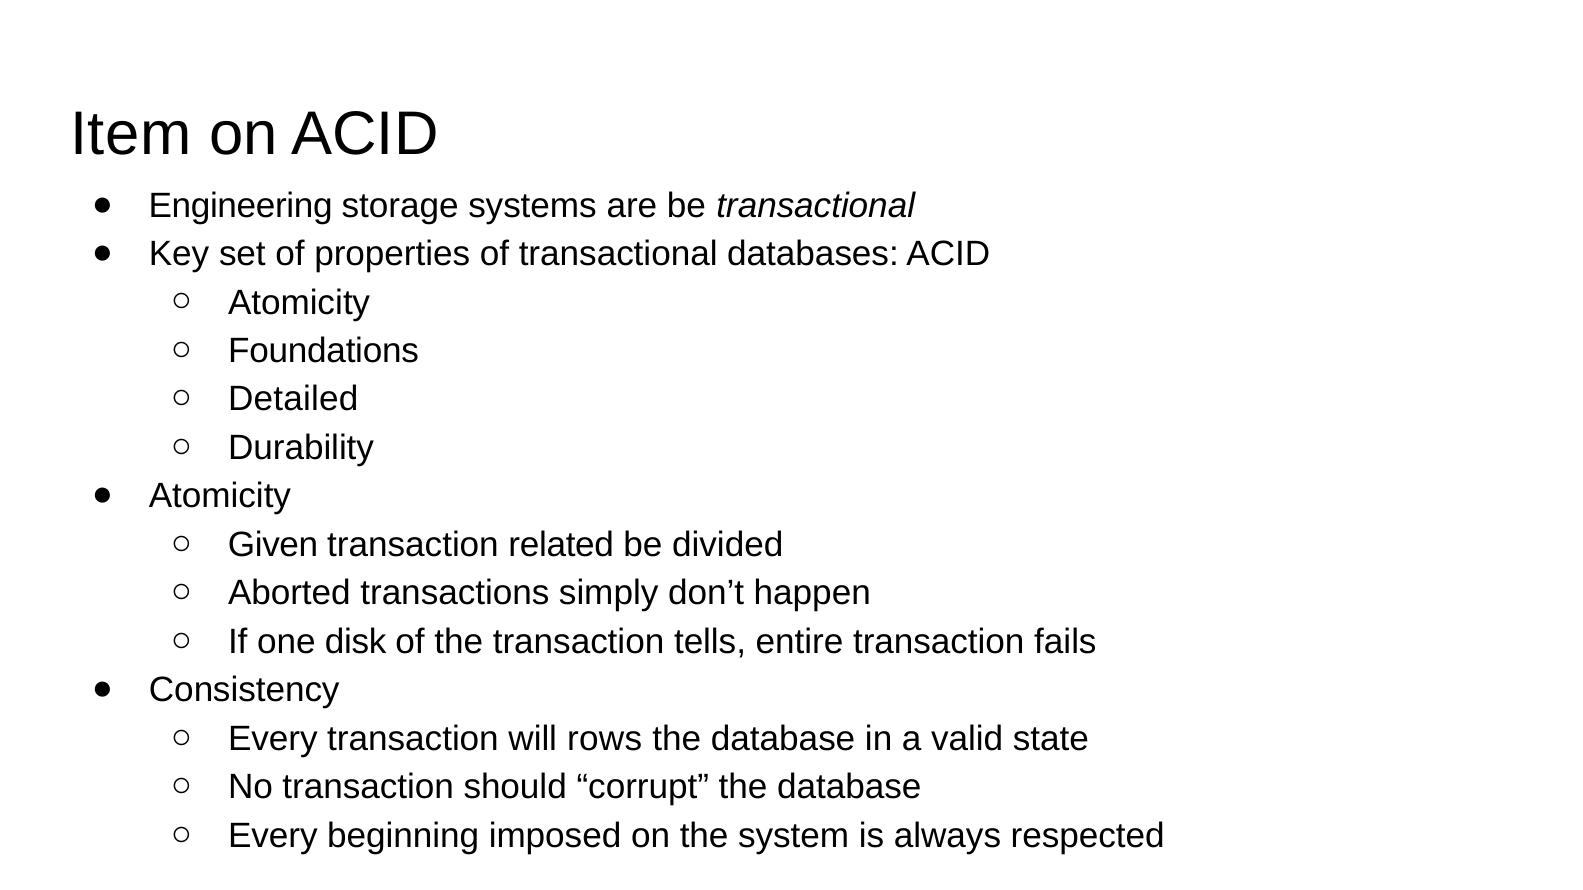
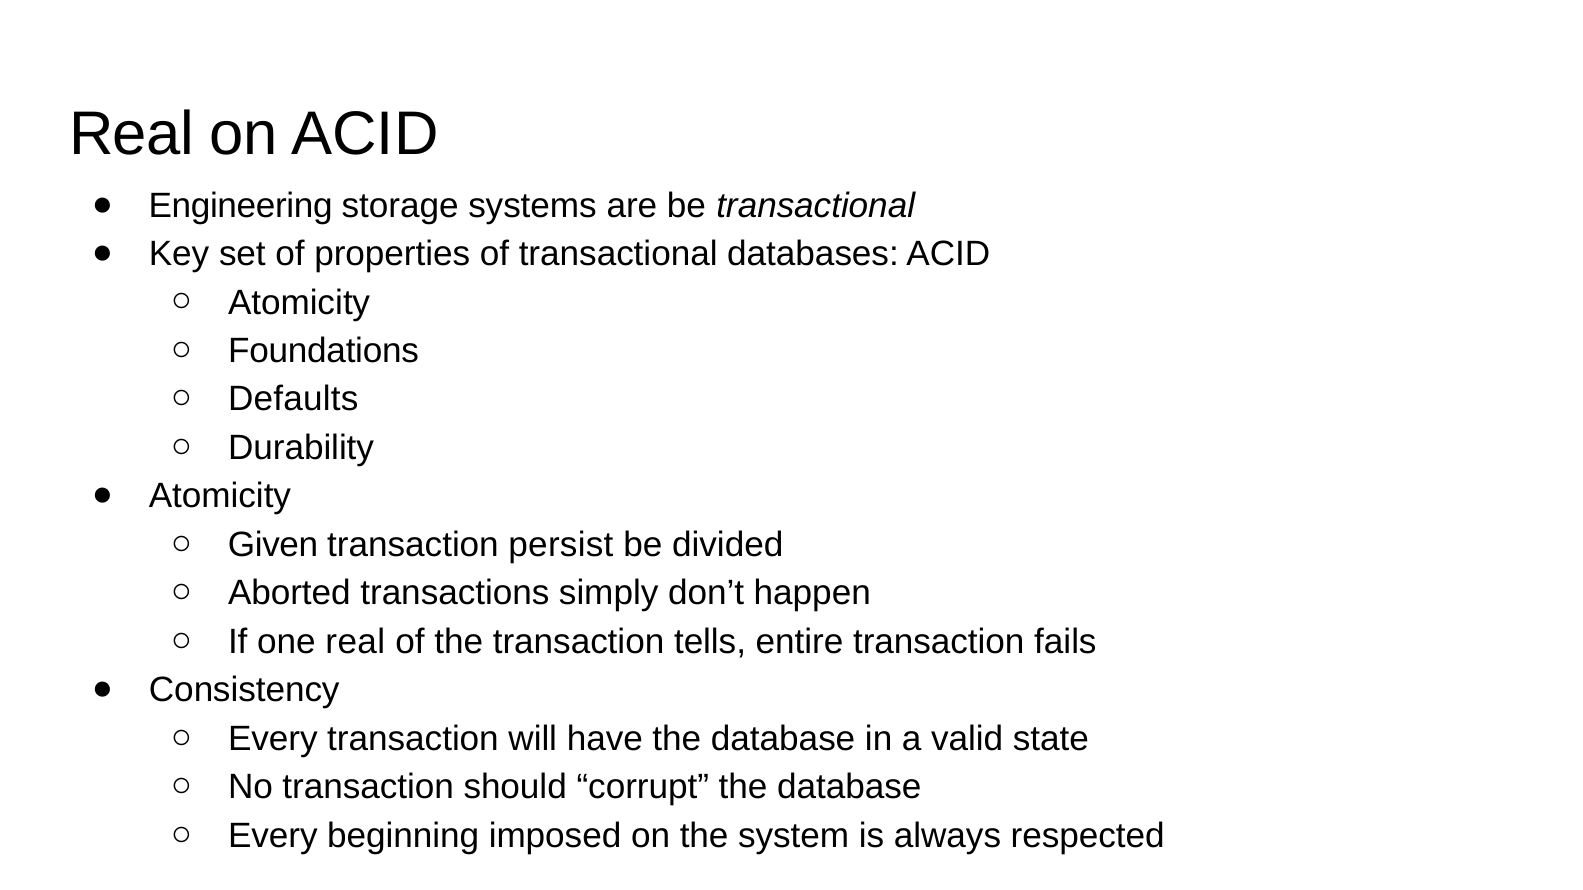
Item: Item -> Real (131, 134)
Detailed: Detailed -> Defaults (293, 400)
related: related -> persist (561, 545)
one disk: disk -> real (355, 642)
rows: rows -> have (605, 739)
